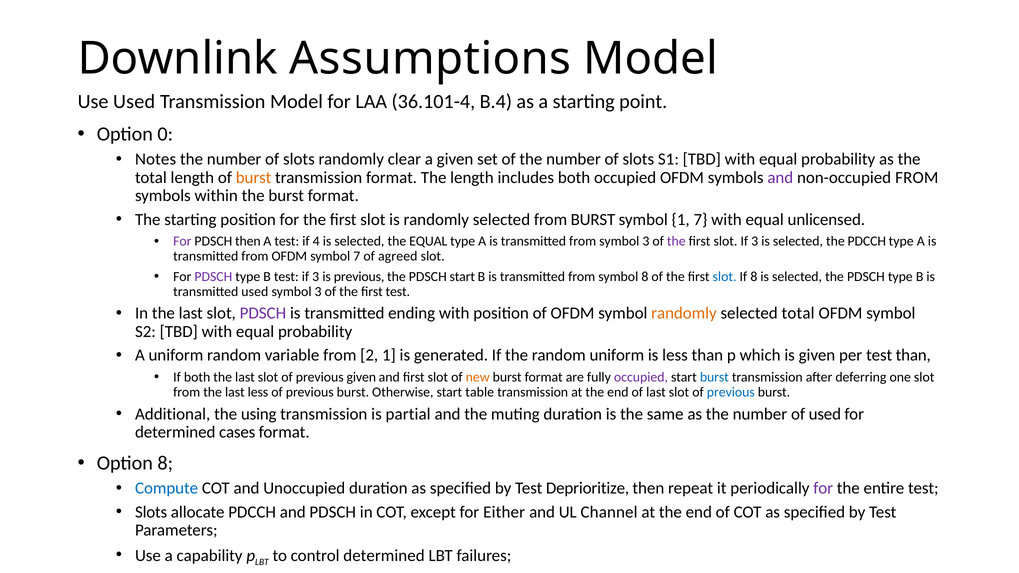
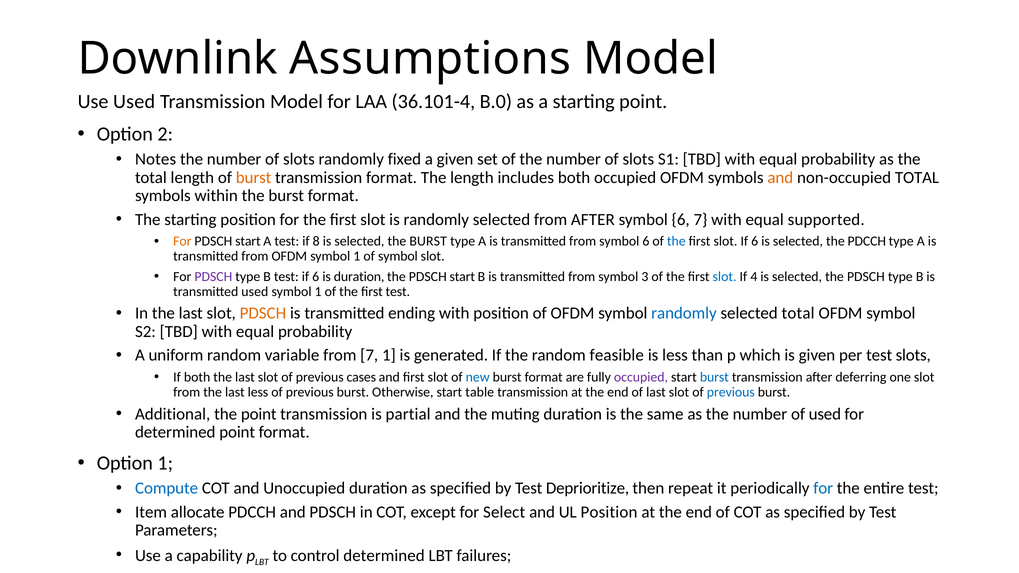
B.4: B.4 -> B.0 (496, 102)
0: 0 -> 2 (165, 134)
clear: clear -> fixed (404, 159)
and colour: purple -> orange (780, 178)
non-occupied FROM: FROM -> TOTAL (917, 178)
from BURST: BURST -> AFTER (593, 220)
1: 1 -> 6 (681, 220)
unlicensed: unlicensed -> supported (826, 220)
For colour: purple -> orange (182, 242)
then: then -> start (248, 242)
4: 4 -> 8 (316, 242)
selected the EQUAL: EQUAL -> BURST (428, 242)
from symbol 3: 3 -> 6 (646, 242)
the colour: purple -> blue (676, 242)
slot If 3: 3 -> 6 (755, 242)
OFDM symbol 7: 7 -> 1 (357, 256)
of agreed: agreed -> symbol (398, 256)
test if 3: 3 -> 6 (316, 277)
is previous: previous -> duration (359, 277)
symbol 8: 8 -> 3 (645, 277)
If 8: 8 -> 4 (754, 277)
3: 3 -> 1 (318, 292)
PDSCH colour: purple -> orange (263, 313)
randomly colour: orange -> blue (684, 313)
from 2: 2 -> 7 (369, 355)
random uniform: uniform -> feasible (617, 355)
test than: than -> slots (913, 355)
previous given: given -> cases (361, 377)
new colour: orange -> blue (478, 377)
the using: using -> point (259, 414)
determined cases: cases -> point (237, 432)
Option 8: 8 -> 1 (165, 463)
for colour: purple -> blue (823, 489)
Slots: Slots -> Item (151, 512)
Either: Either -> Select (504, 512)
UL Channel: Channel -> Position (609, 512)
